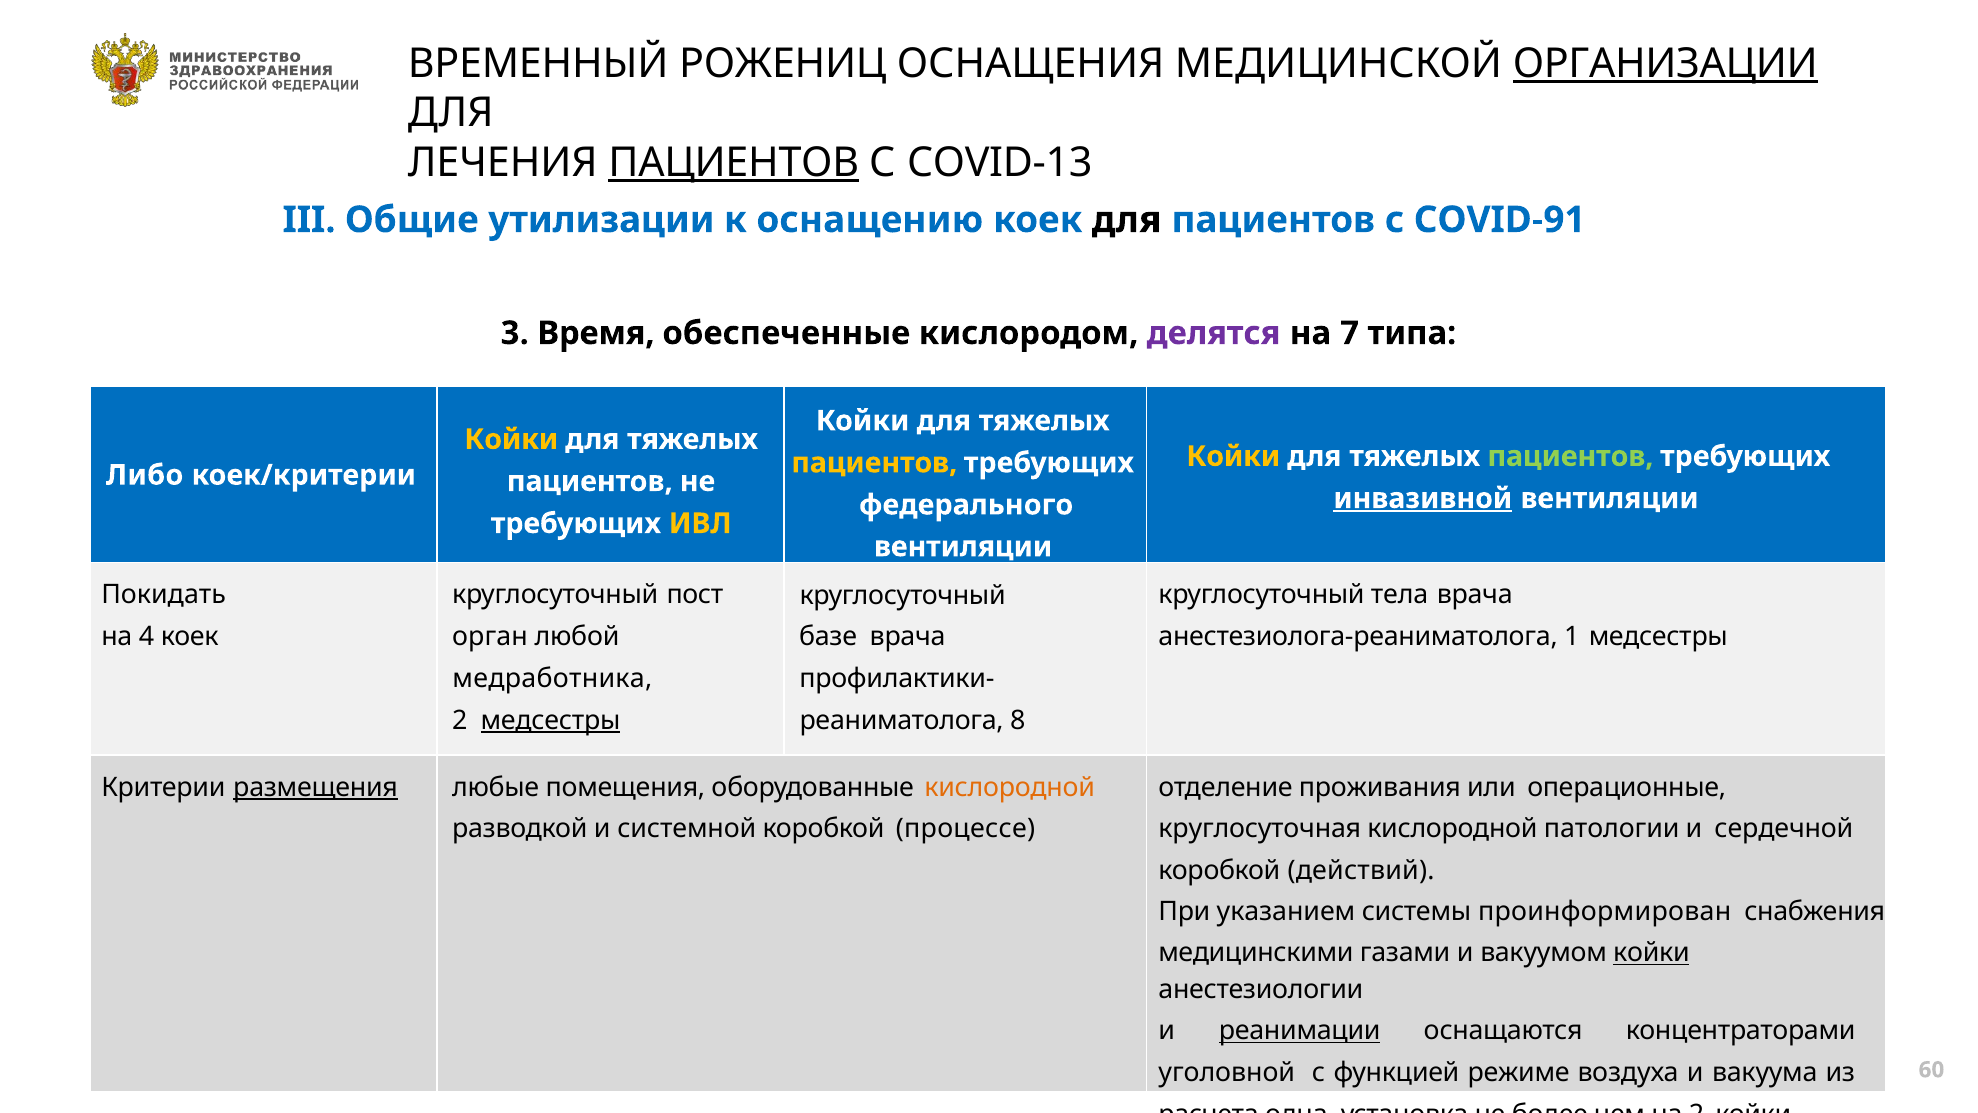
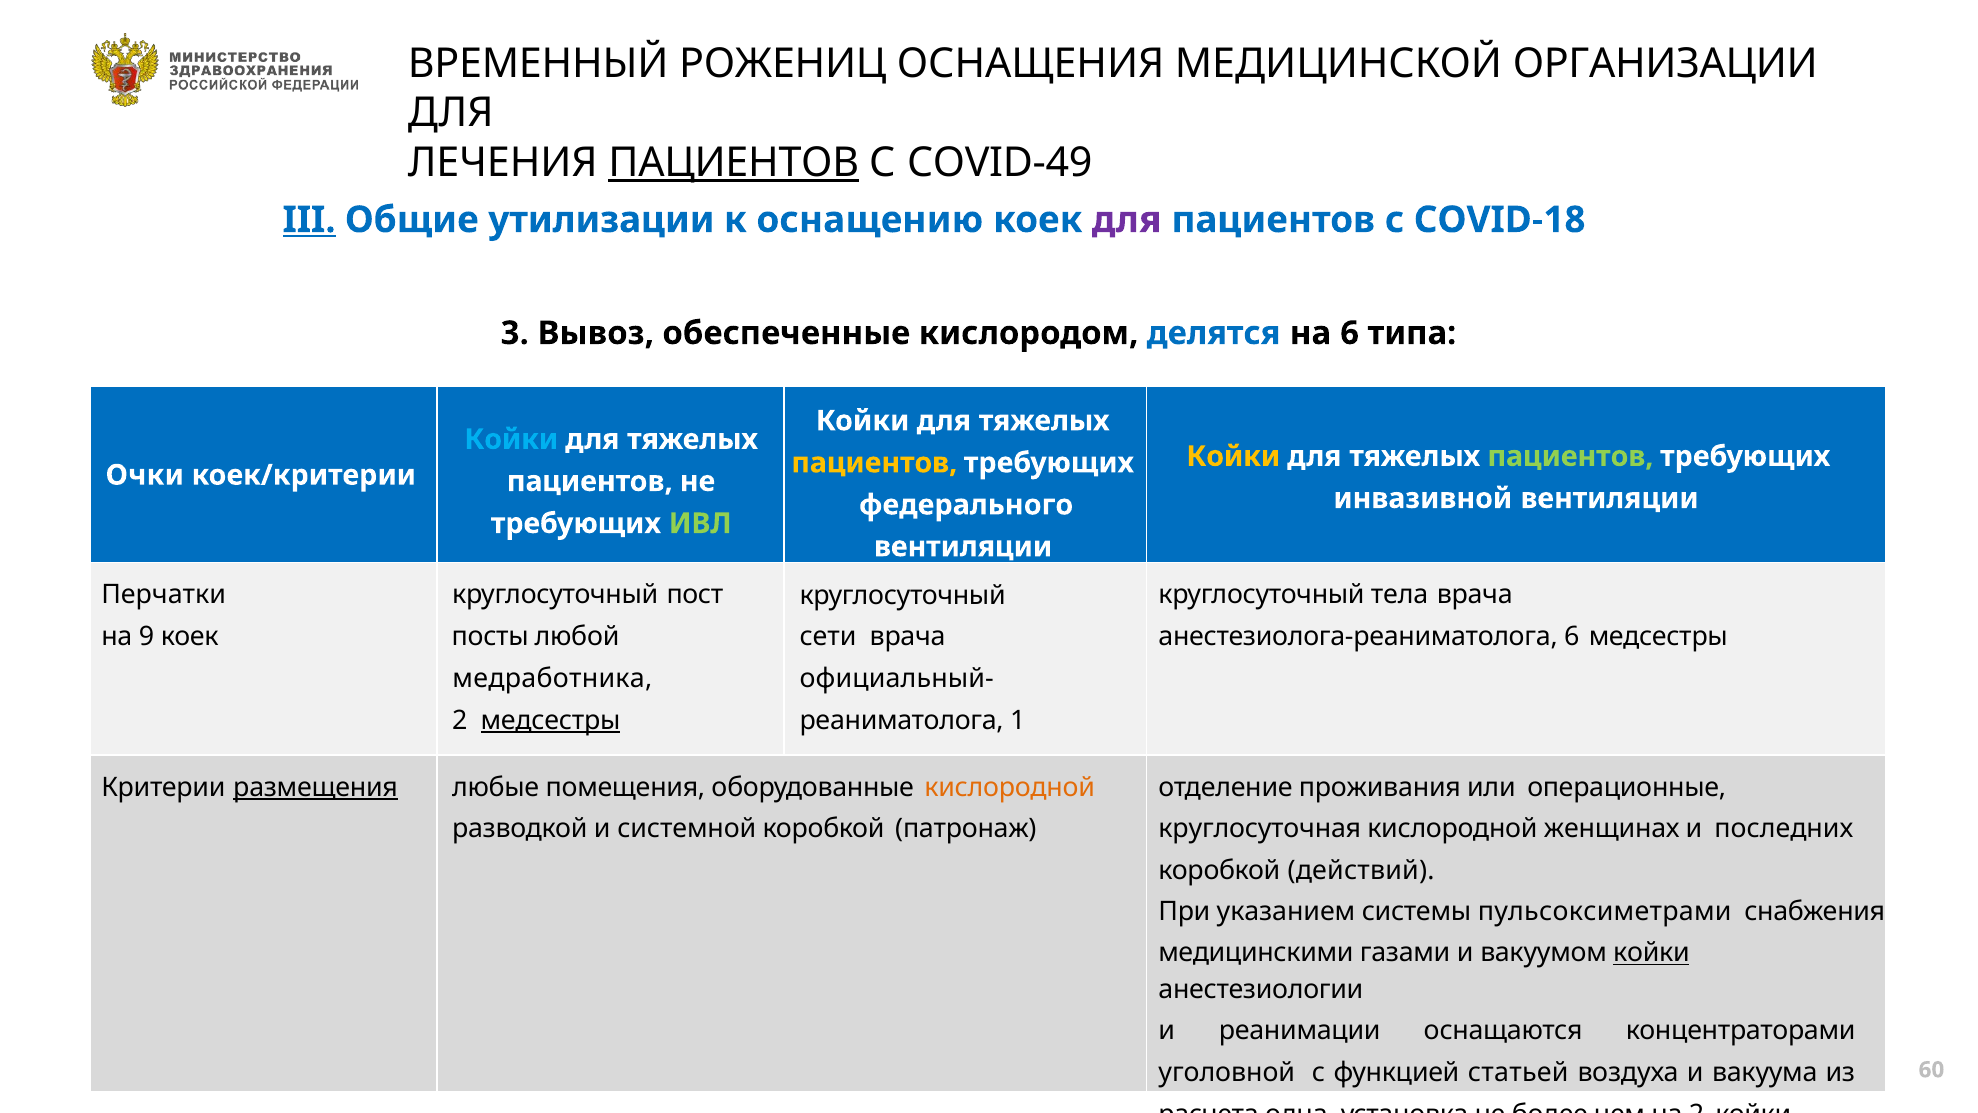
ОРГАНИЗАЦИИ underline: present -> none (1665, 64)
COVID-13: COVID-13 -> COVID-49 (1000, 163)
III underline: none -> present (309, 220)
для colour: black -> purple (1127, 220)
COVID-91: COVID-91 -> COVID-18 (1500, 220)
Время: Время -> Вывоз (596, 333)
делятся colour: purple -> blue (1214, 333)
на 7: 7 -> 6 (1350, 333)
Койки colour: yellow -> light blue (511, 439)
Либо: Либо -> Очки (145, 475)
инвазивной underline: present -> none (1423, 498)
ИВЛ colour: yellow -> light green (700, 523)
Покидать: Покидать -> Перчатки (164, 595)
4: 4 -> 9 (147, 636)
анестезиолога-реаниматолога 1: 1 -> 6 (1572, 636)
орган: орган -> посты (490, 636)
базе: базе -> сети (828, 637)
профилактики-: профилактики- -> официальный- (897, 679)
8: 8 -> 1 (1018, 720)
процессе: процессе -> патронаж (966, 829)
патологии: патологии -> женщинах (1612, 829)
сердечной: сердечной -> последних (1784, 829)
проинформирован: проинформирован -> пульсоксиметрами (1605, 911)
реанимации underline: present -> none (1300, 1031)
режиме: режиме -> статьей (1518, 1072)
